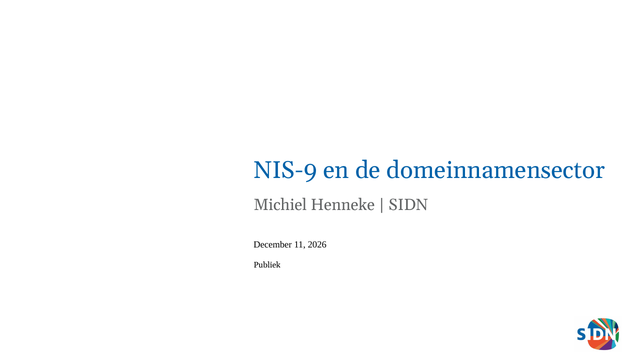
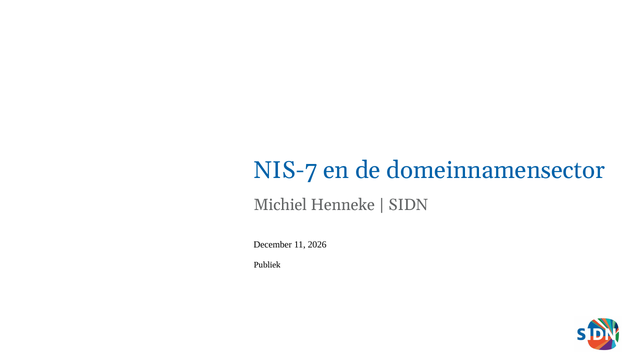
NIS-9: NIS-9 -> NIS-7 (285, 170)
